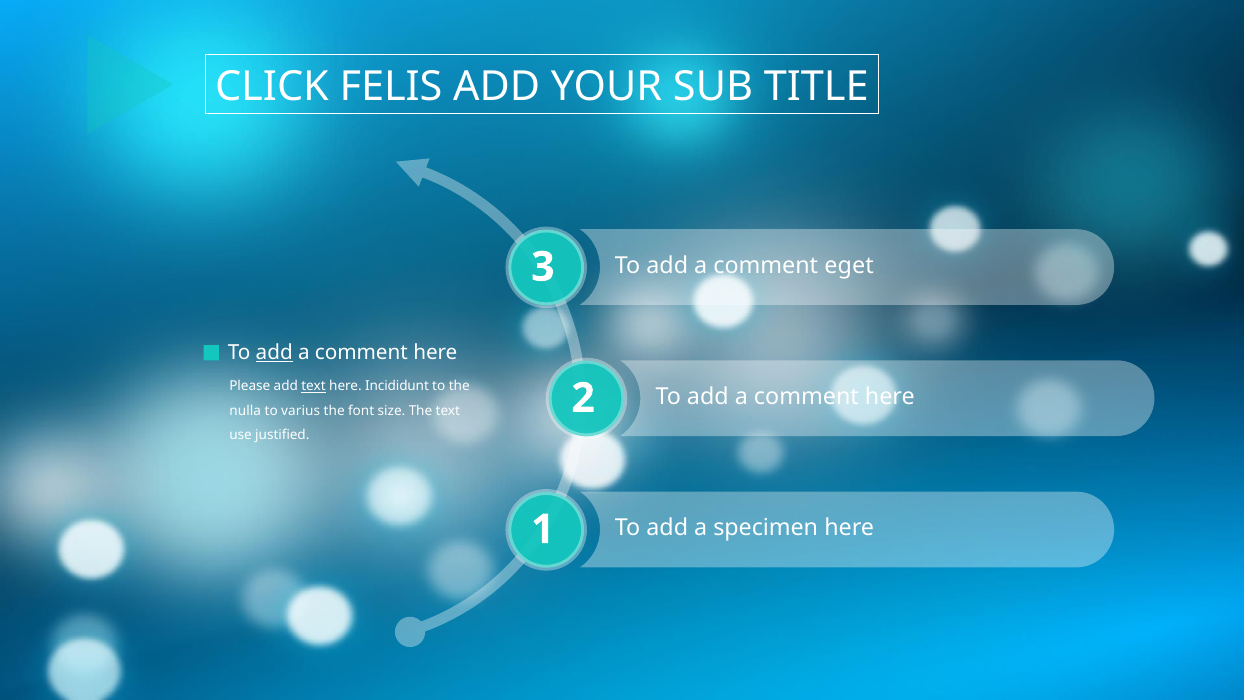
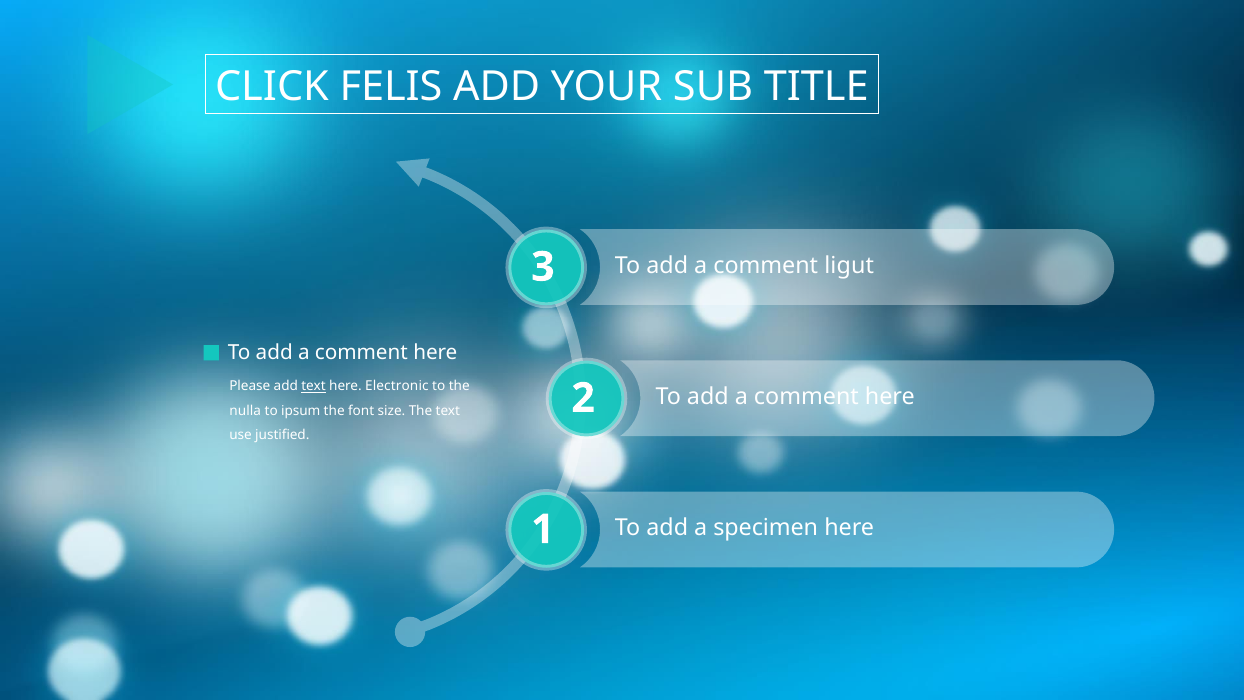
eget: eget -> ligut (849, 266)
add underline: present -> none (274, 352)
Incididunt: Incididunt -> Electronic (397, 386)
varius: varius -> ipsum (301, 410)
